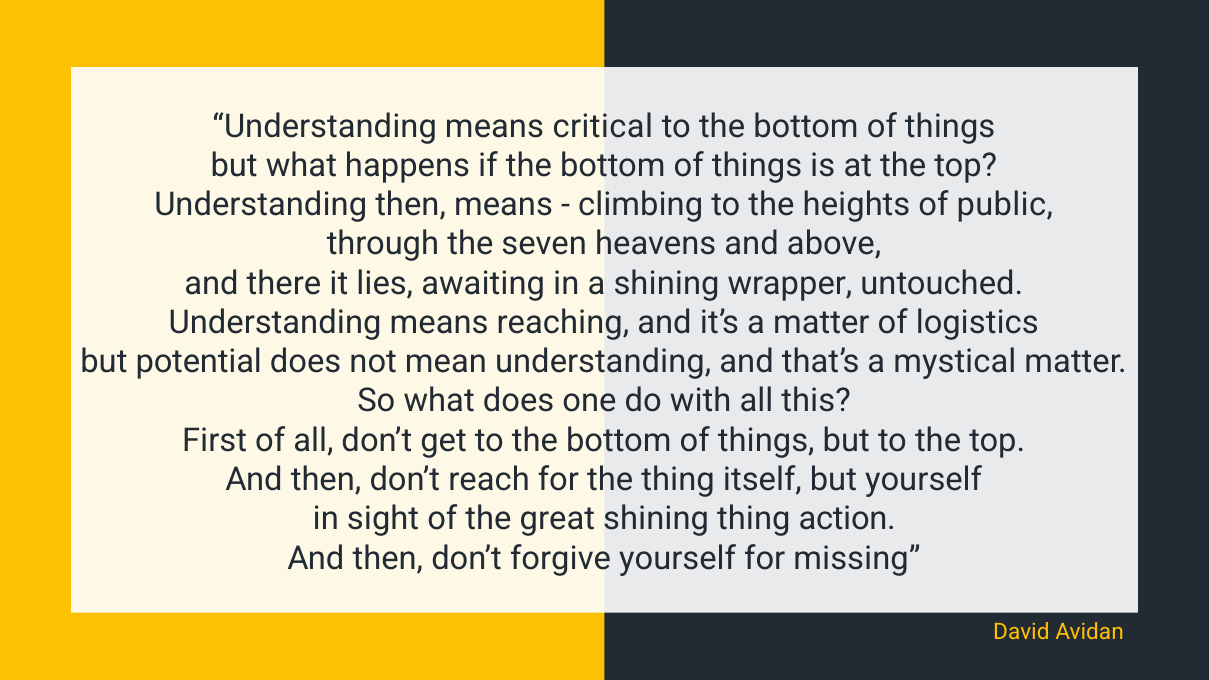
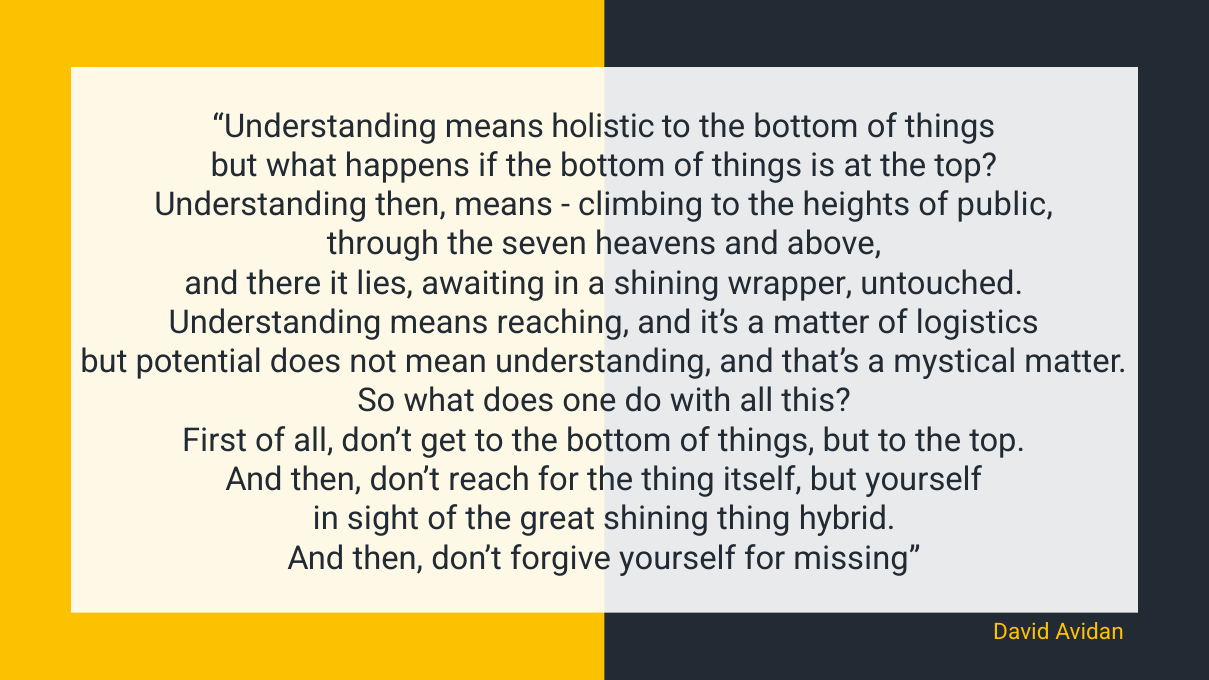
critical: critical -> holistic (603, 126)
action: action -> hybrid (847, 519)
